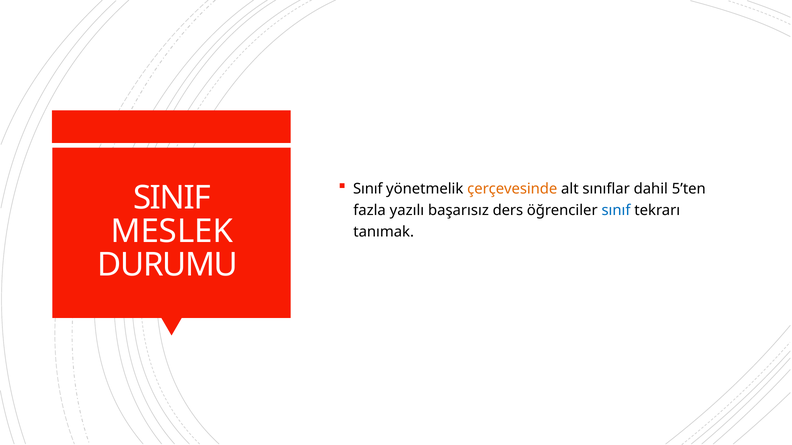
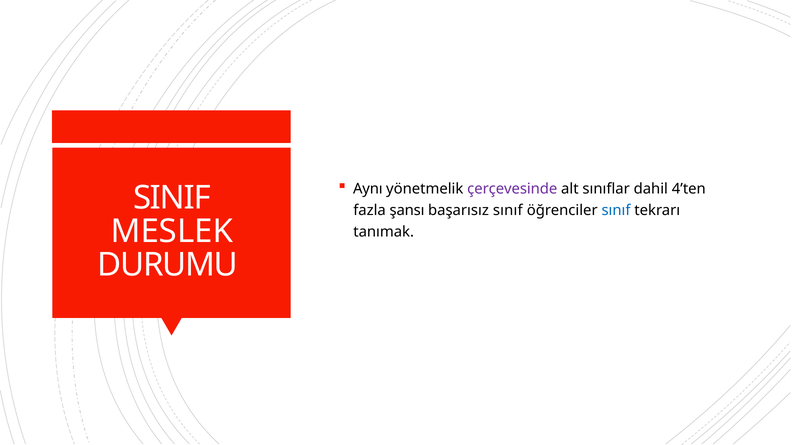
Sınıf: Sınıf -> Aynı (368, 189)
çerçevesinde colour: orange -> purple (512, 189)
5’ten: 5’ten -> 4’ten (689, 189)
yazılı: yazılı -> şansı (407, 211)
başarısız ders: ders -> sınıf (508, 211)
